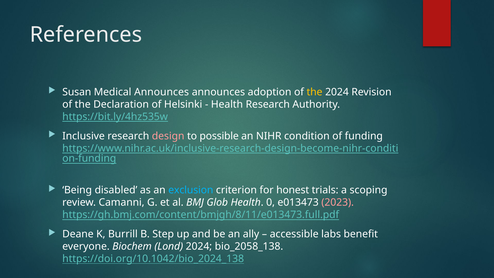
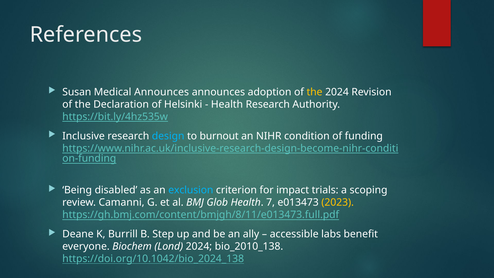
design colour: pink -> light blue (168, 136)
possible: possible -> burnout (219, 136)
honest: honest -> impact (293, 190)
0: 0 -> 7 (271, 202)
2023 colour: pink -> yellow (338, 202)
bio_2058_138: bio_2058_138 -> bio_2010_138 (249, 246)
